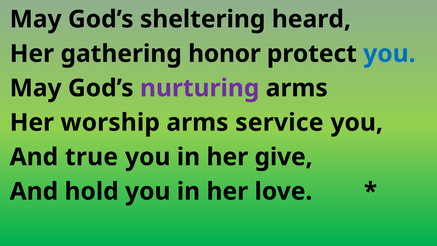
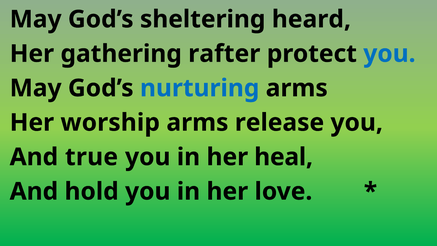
honor: honor -> rafter (224, 54)
nurturing colour: purple -> blue (200, 88)
service: service -> release (279, 123)
give: give -> heal (284, 157)
